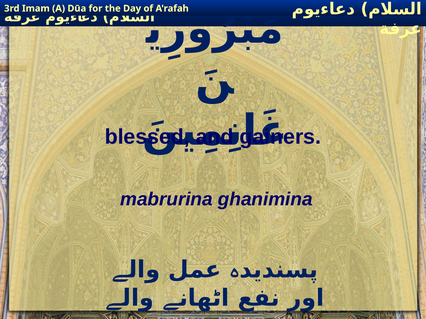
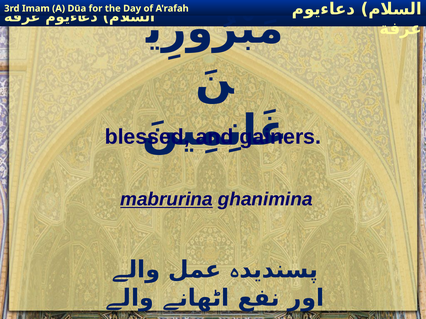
mabrurina underline: none -> present (166, 200)
